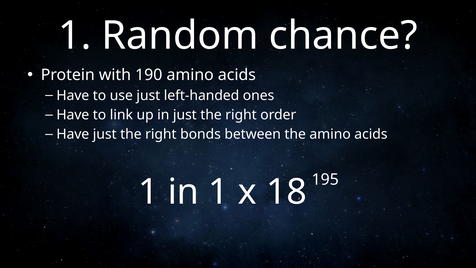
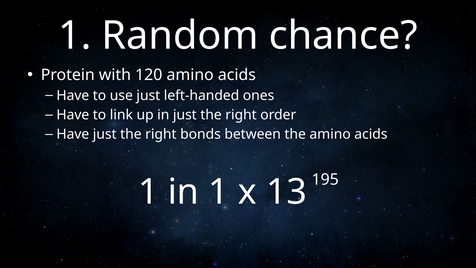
190: 190 -> 120 (149, 75)
18: 18 -> 13 (287, 192)
